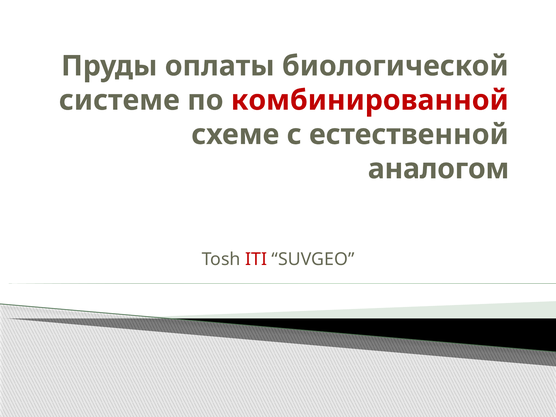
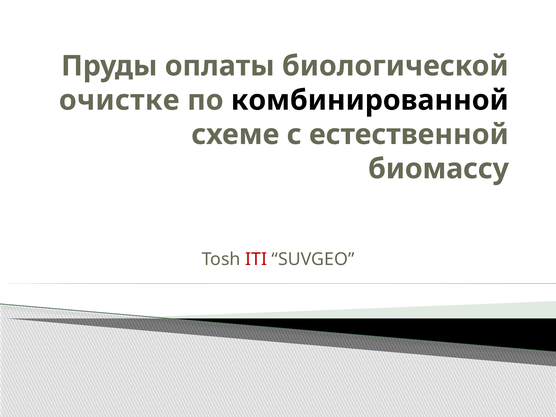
системе: системе -> очистке (119, 100)
комбинированной colour: red -> black (370, 100)
аналогом: аналогом -> биомассу (438, 169)
